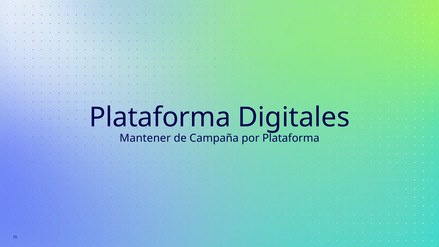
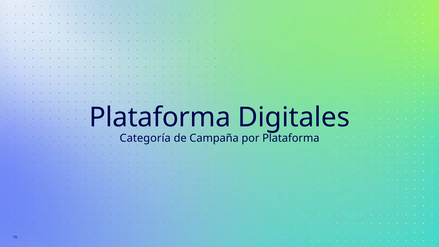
Mantener: Mantener -> Categoría (145, 138)
